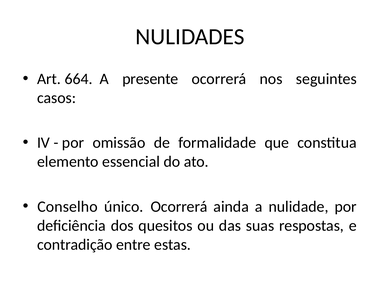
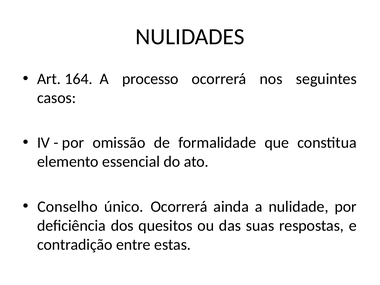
664: 664 -> 164 (79, 79)
presente: presente -> processo (150, 79)
